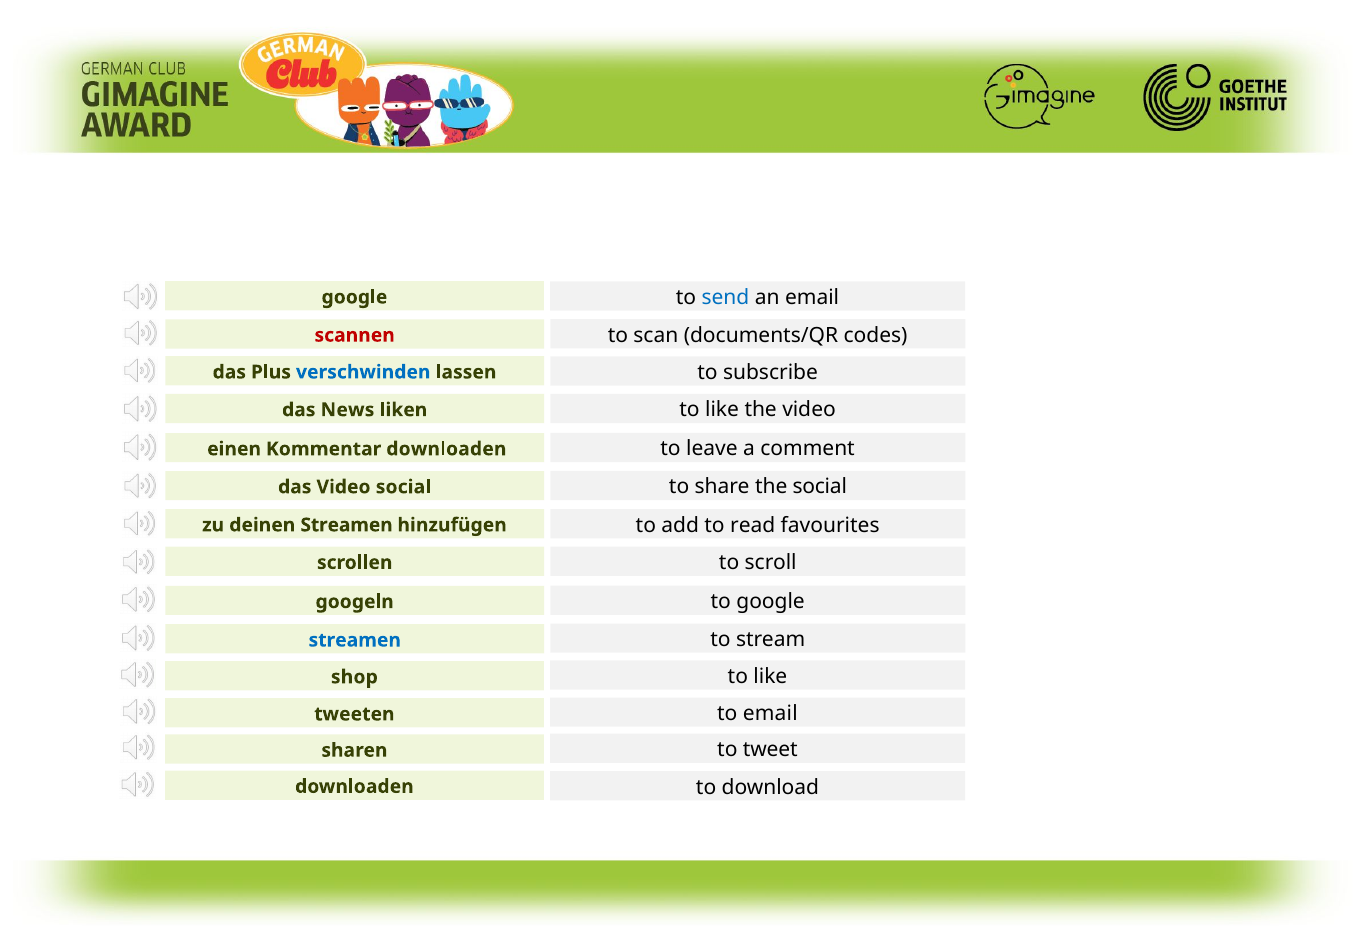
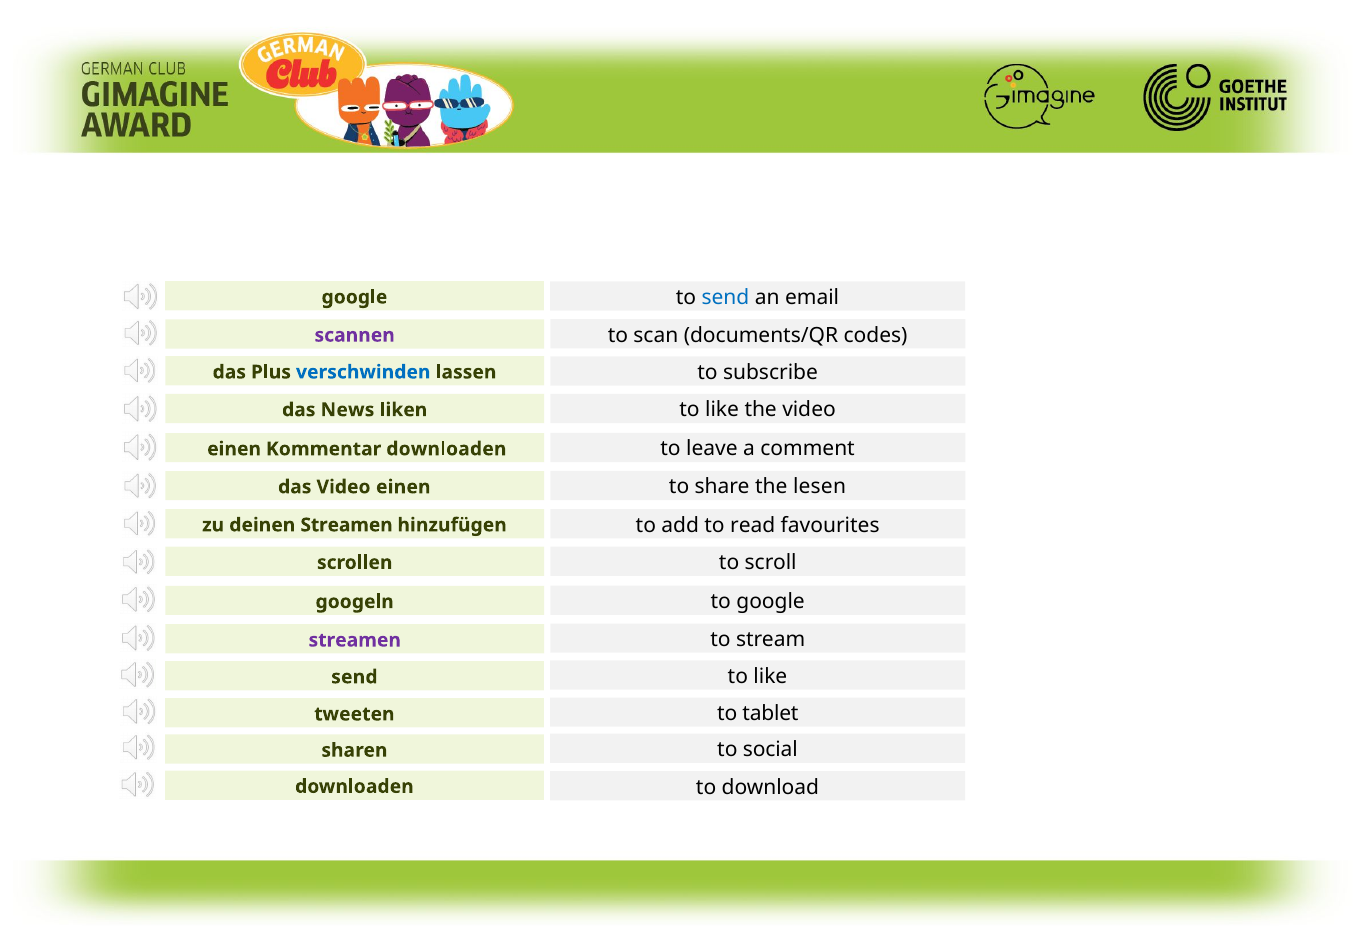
scannen colour: red -> purple (355, 335)
the social: social -> lesen (820, 487)
Video social: social -> einen (403, 487)
streamen colour: blue -> purple (355, 640)
shop: shop -> send (354, 677)
to email: email -> tablet (770, 714)
tweet: tweet -> social (770, 750)
